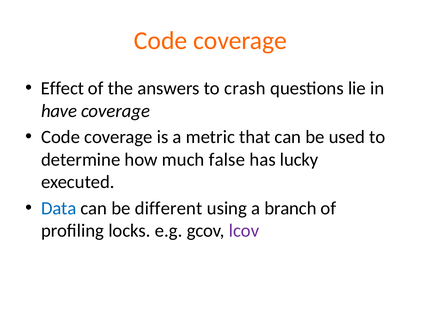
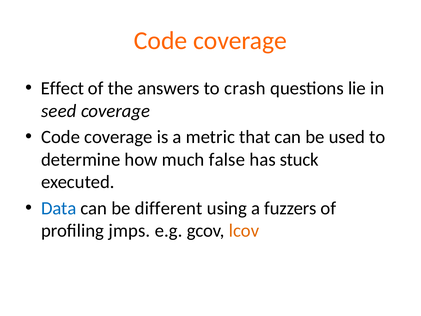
have: have -> seed (59, 111)
lucky: lucky -> stuck (299, 159)
branch: branch -> fuzzers (290, 208)
locks: locks -> jmps (129, 231)
lcov colour: purple -> orange (244, 231)
